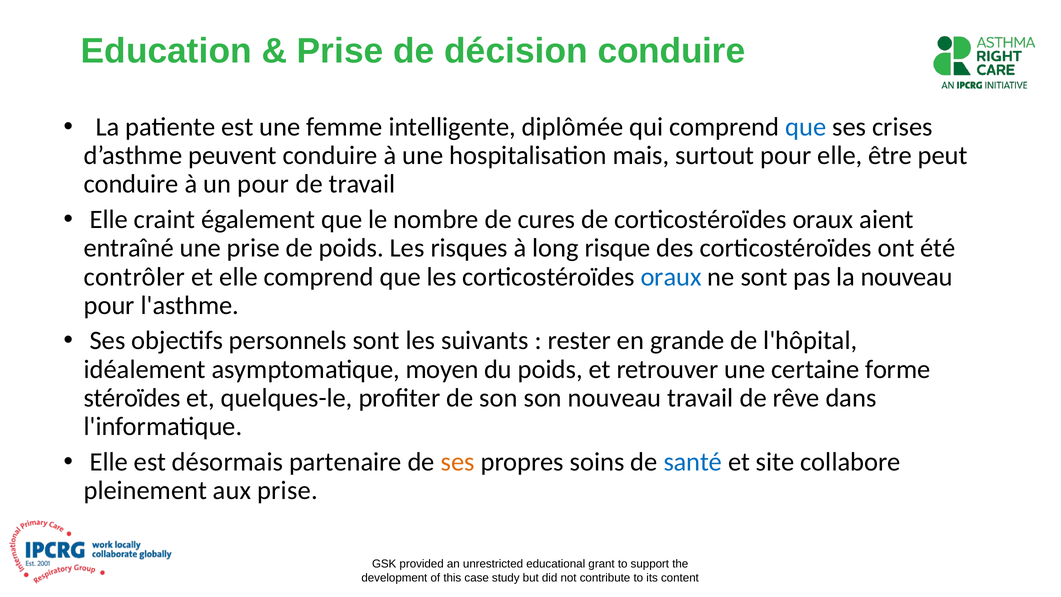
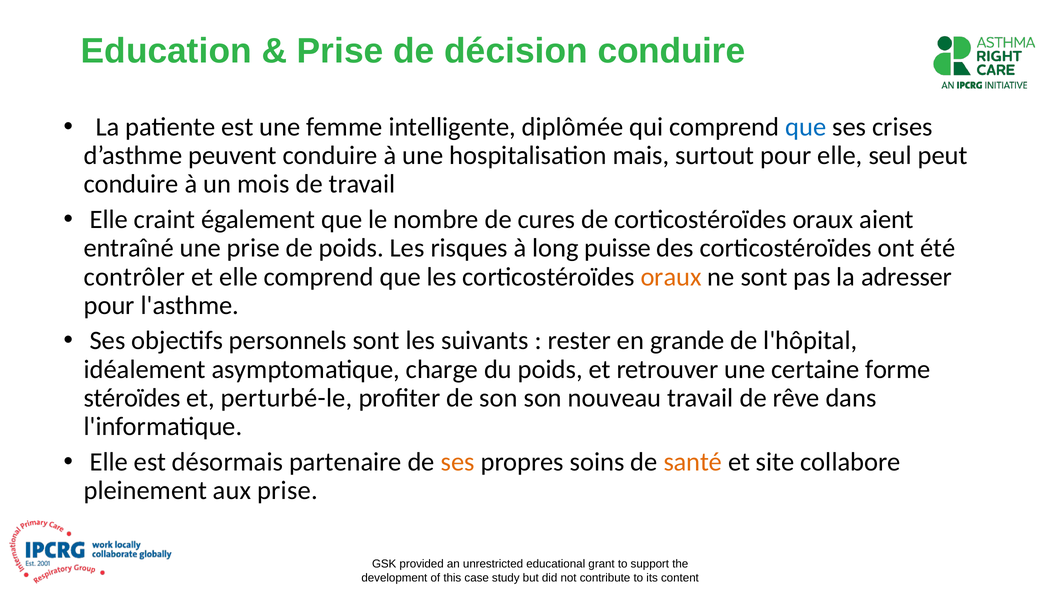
être: être -> seul (890, 156)
un pour: pour -> mois (263, 184)
risque: risque -> puisse (618, 248)
oraux colour: blue -> orange (671, 277)
la nouveau: nouveau -> adresser (907, 277)
moyen: moyen -> charge (442, 369)
quelques-le: quelques-le -> perturbé-le (286, 398)
santé colour: blue -> orange (693, 462)
